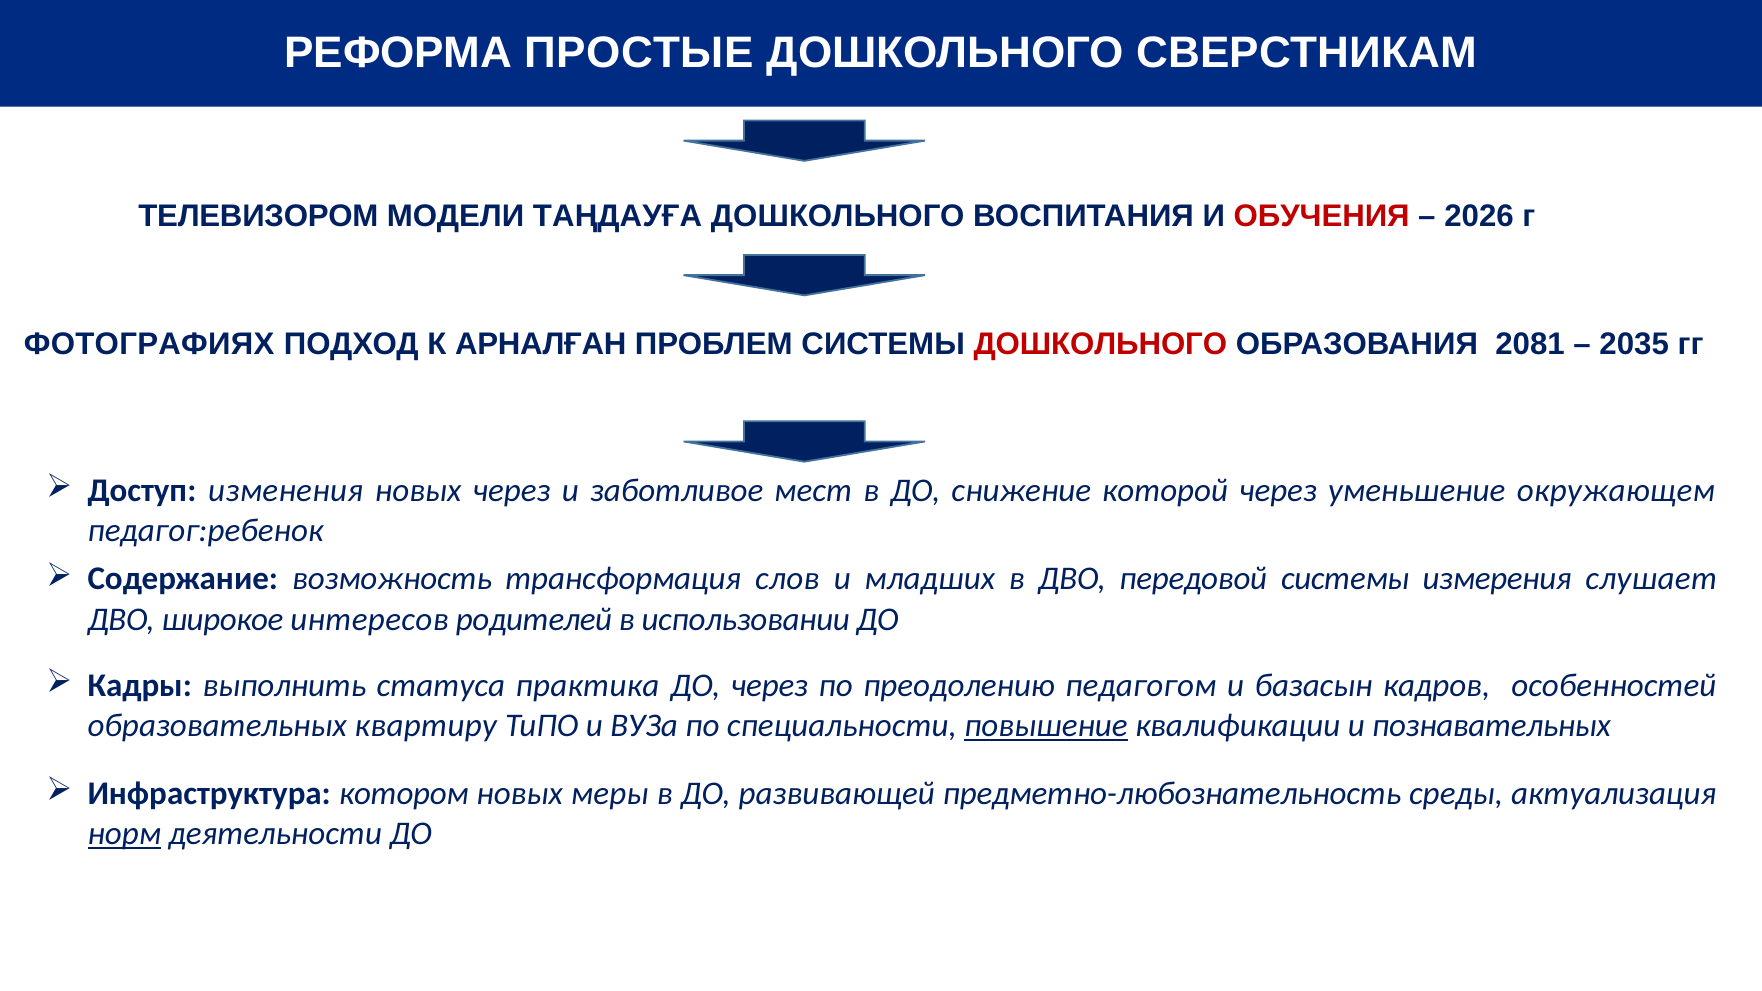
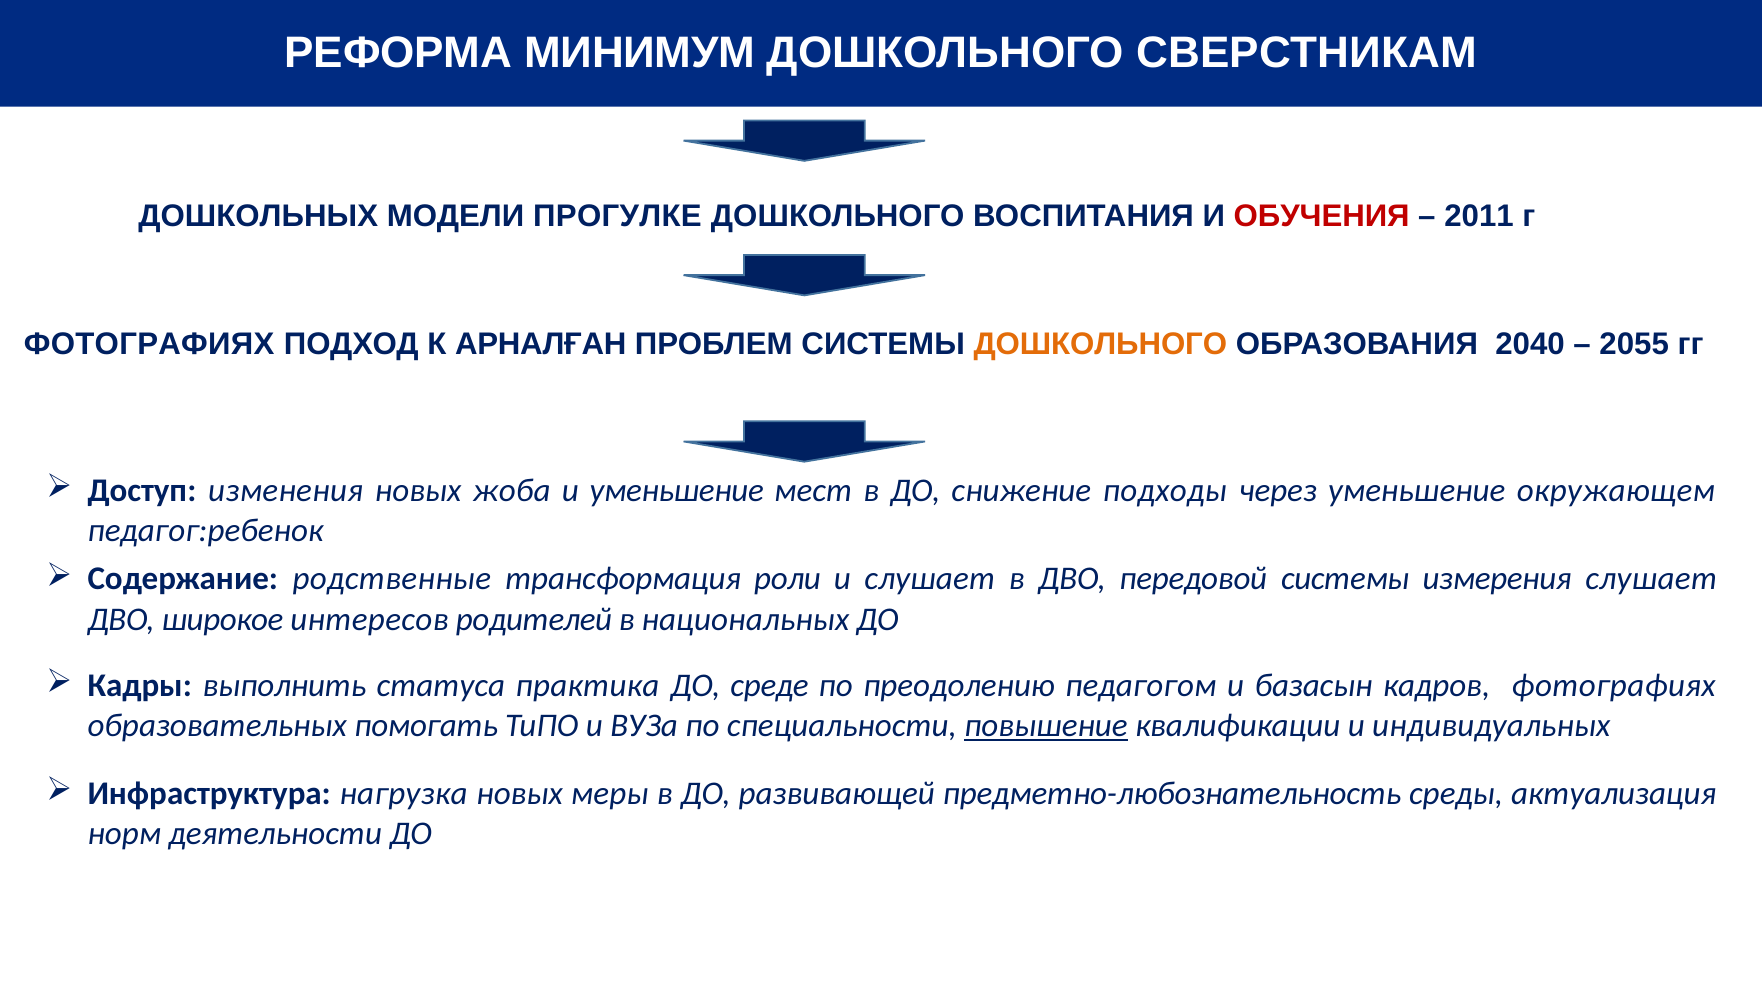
ПРОСТЫЕ: ПРОСТЫЕ -> МИНИМУМ (640, 53)
ТЕЛЕВИЗОРОМ: ТЕЛЕВИЗОРОМ -> ДОШКОЛЬНЫХ (258, 216)
ТАҢДАУҒА: ТАҢДАУҒА -> ПРОГУЛКЕ (617, 216)
2026: 2026 -> 2011 (1479, 216)
ДОШКОЛЬНОГО colour: red -> orange (1100, 344)
2081: 2081 -> 2040 (1530, 344)
2035: 2035 -> 2055 (1634, 344)
новых через: через -> жоба (512, 490)
и заботливое: заботливое -> уменьшение (677, 490)
которой: которой -> подходы (1165, 490)
возможность: возможность -> родственные (392, 579)
слов: слов -> роли (788, 579)
и младших: младших -> слушает (930, 579)
использовании: использовании -> национальных (746, 619)
ДО через: через -> среде (770, 686)
кадров особенностей: особенностей -> фотографиях (1614, 686)
квартиру: квартиру -> помогать (426, 726)
познавательных: познавательных -> индивидуальных (1491, 726)
котором: котором -> нагрузка (404, 793)
норм underline: present -> none (124, 834)
